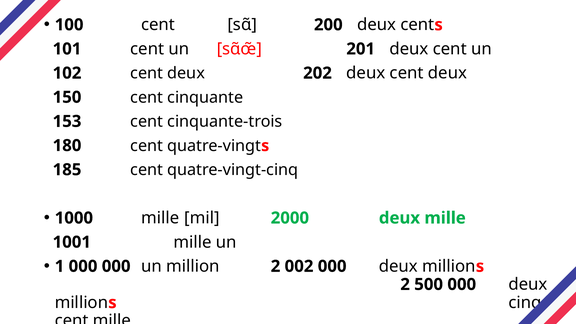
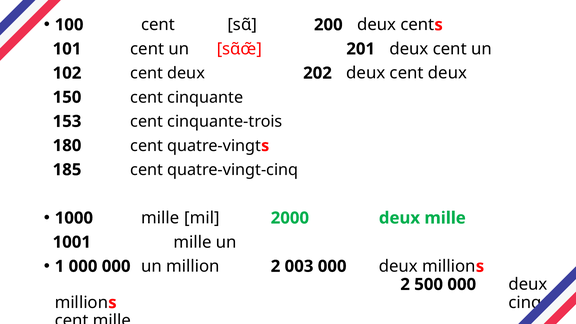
002: 002 -> 003 (299, 266)
